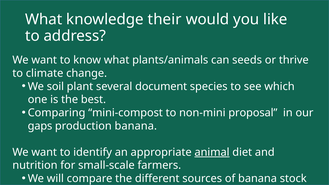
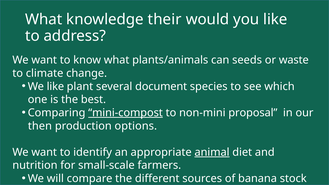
thrive: thrive -> waste (294, 60)
We soil: soil -> like (55, 86)
mini-compost underline: none -> present (126, 113)
gaps: gaps -> then (40, 126)
production banana: banana -> options (136, 126)
